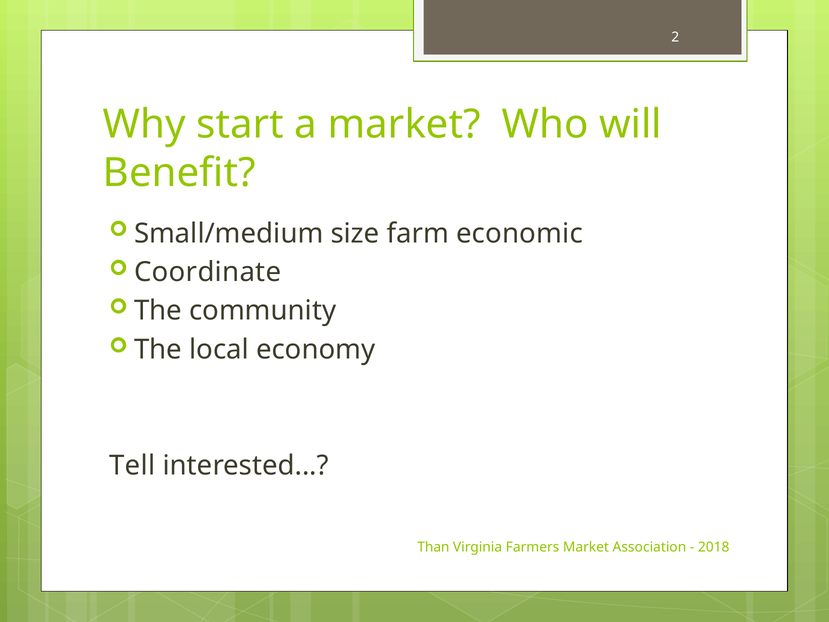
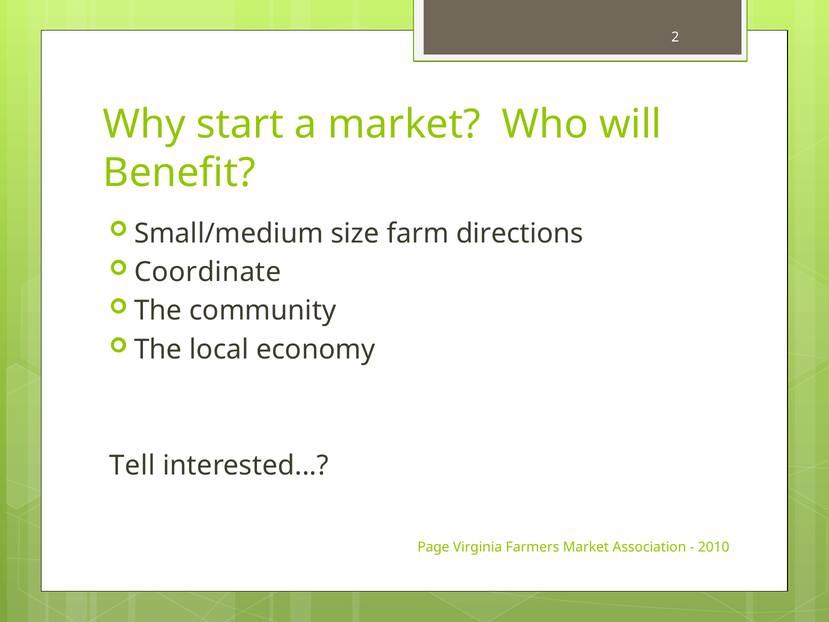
economic: economic -> directions (520, 233)
Than: Than -> Page (433, 547)
2018: 2018 -> 2010 (714, 547)
